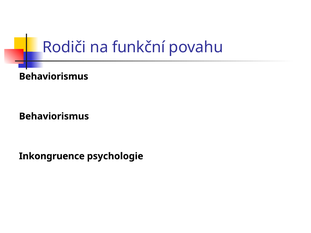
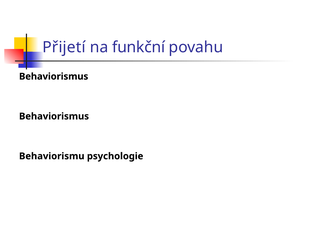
Rodiči: Rodiči -> Přijetí (64, 47)
Inkongruence: Inkongruence -> Behaviorismu (52, 156)
